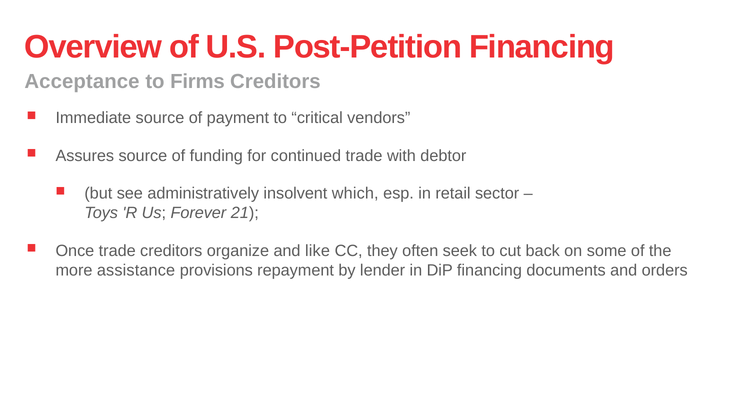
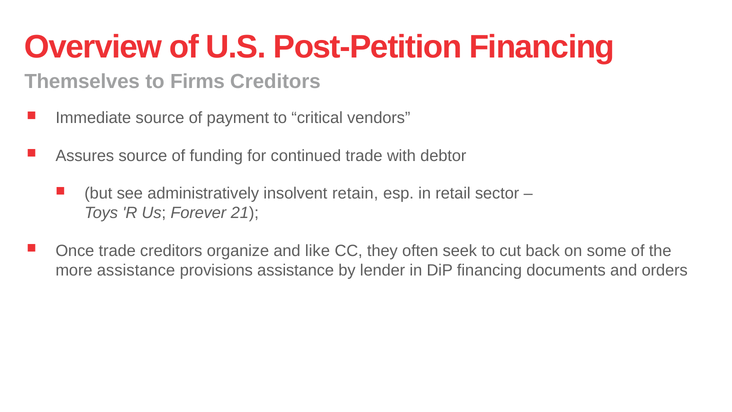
Acceptance: Acceptance -> Themselves (82, 82)
which: which -> retain (355, 194)
provisions repayment: repayment -> assistance (296, 270)
